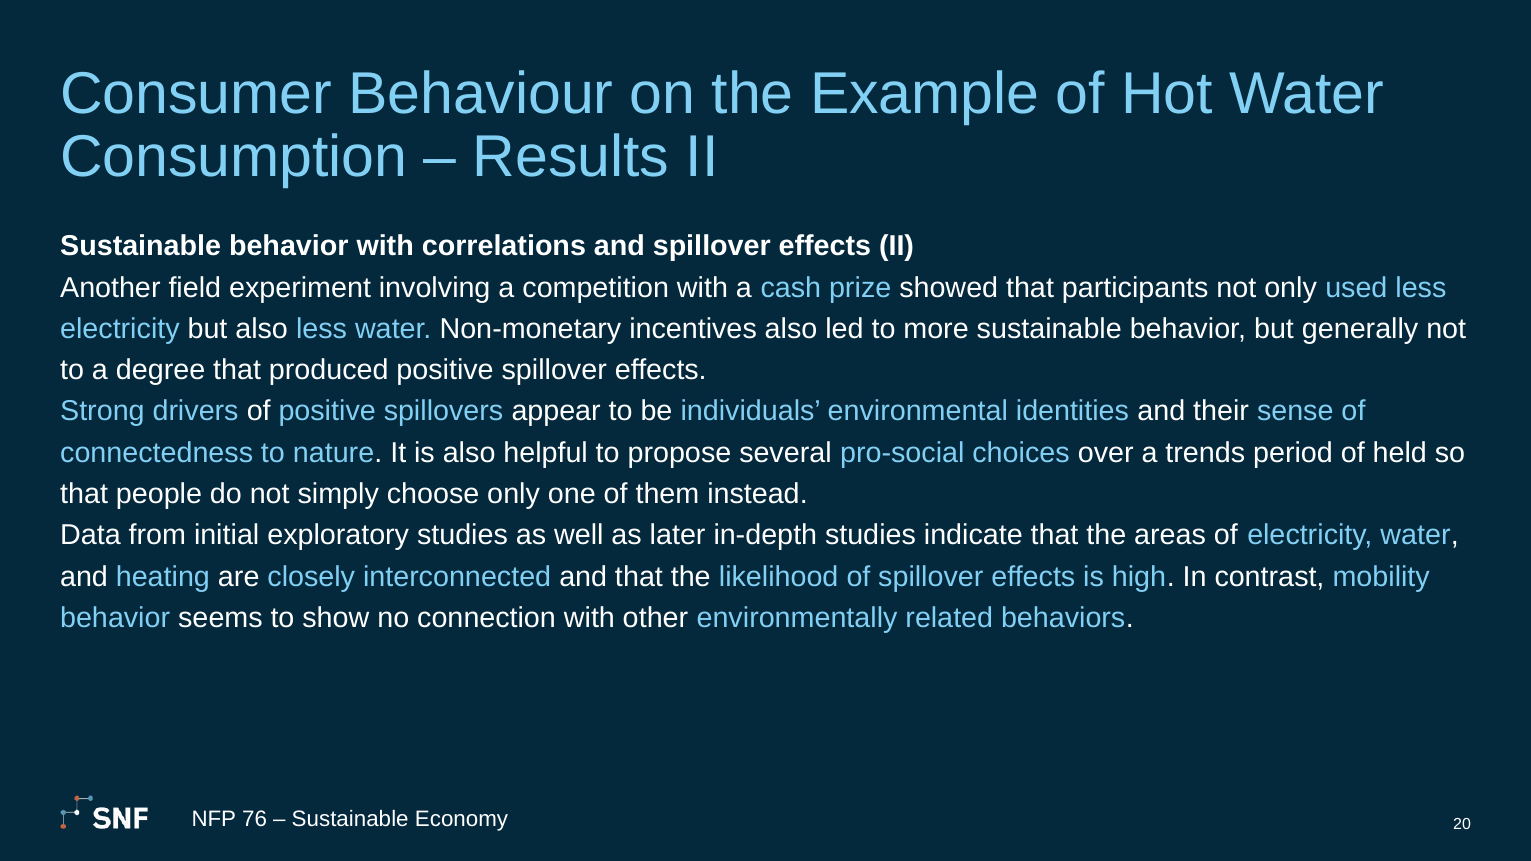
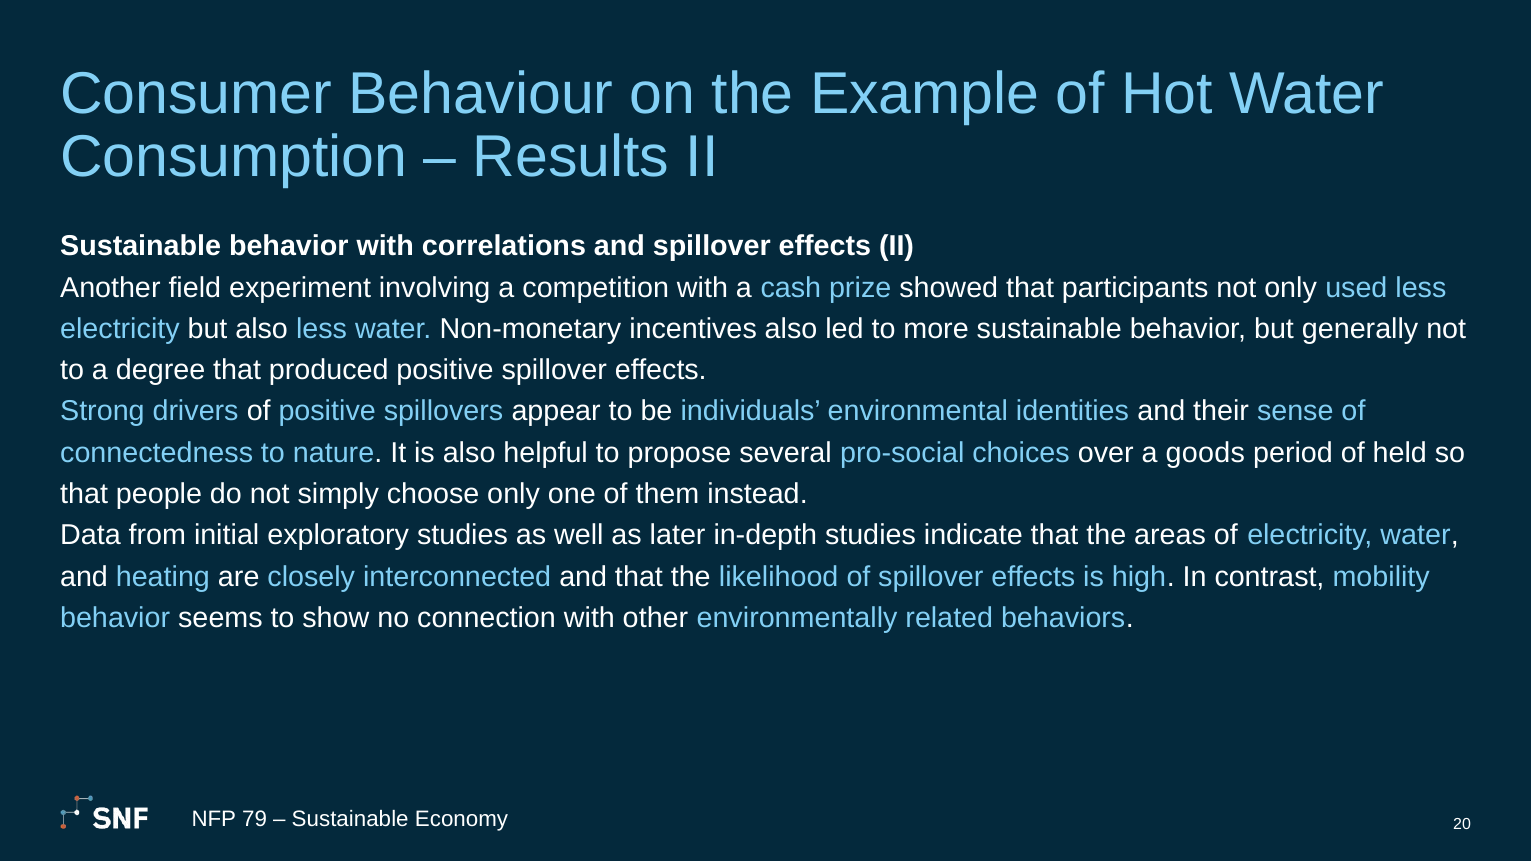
trends: trends -> goods (1205, 453)
76: 76 -> 79 (255, 819)
